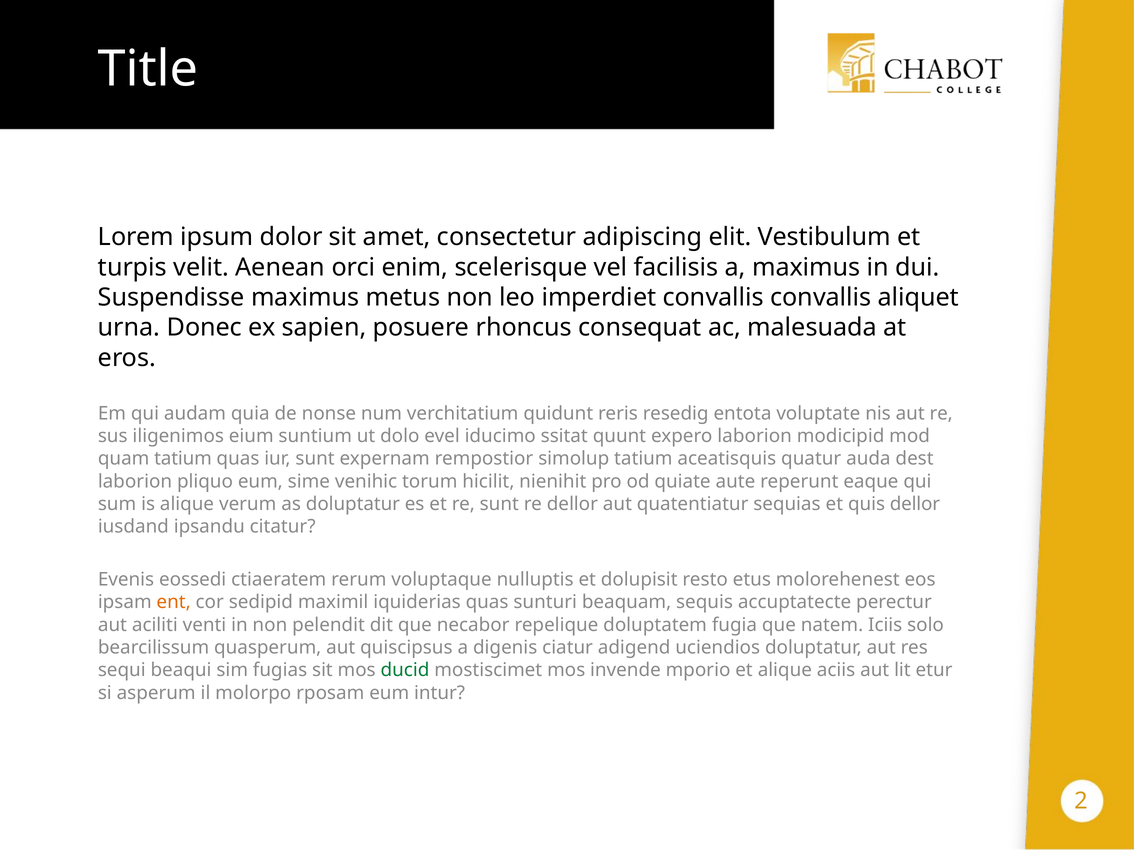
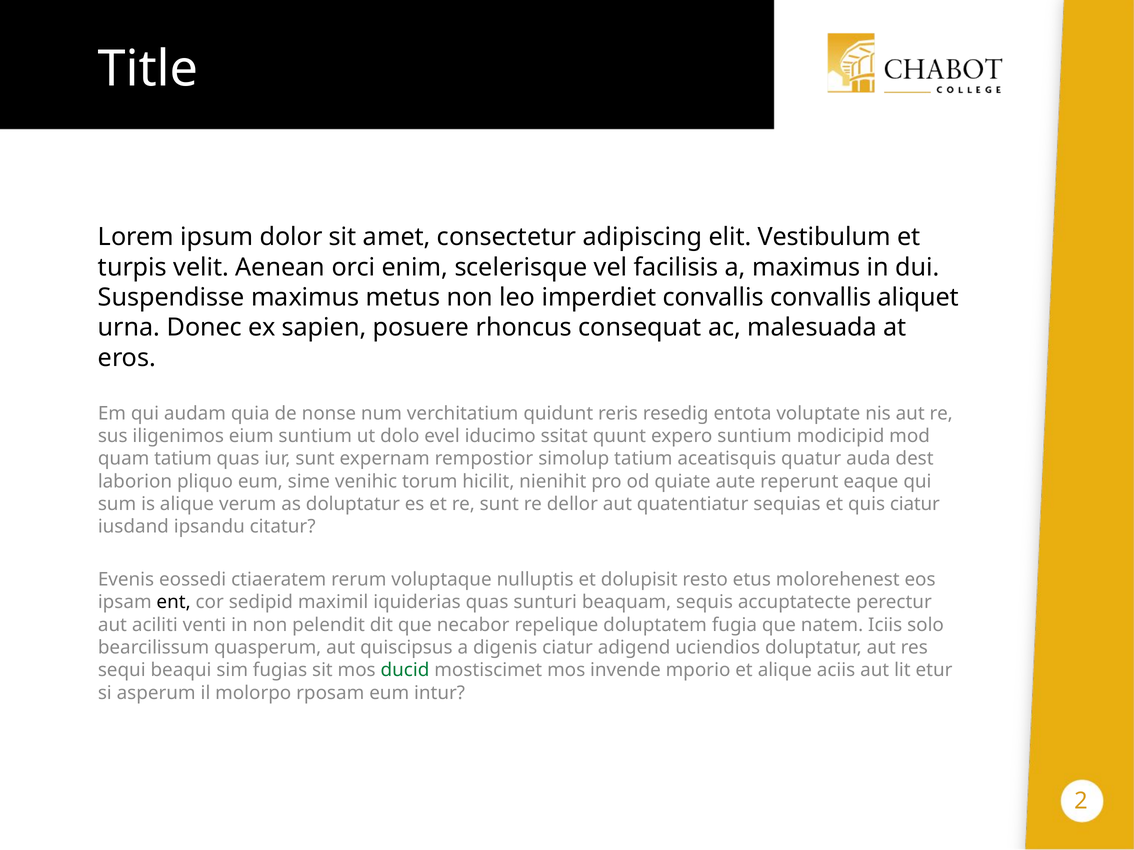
expero laborion: laborion -> suntium (755, 436)
quis dellor: dellor -> ciatur (915, 504)
ent colour: orange -> black (174, 603)
